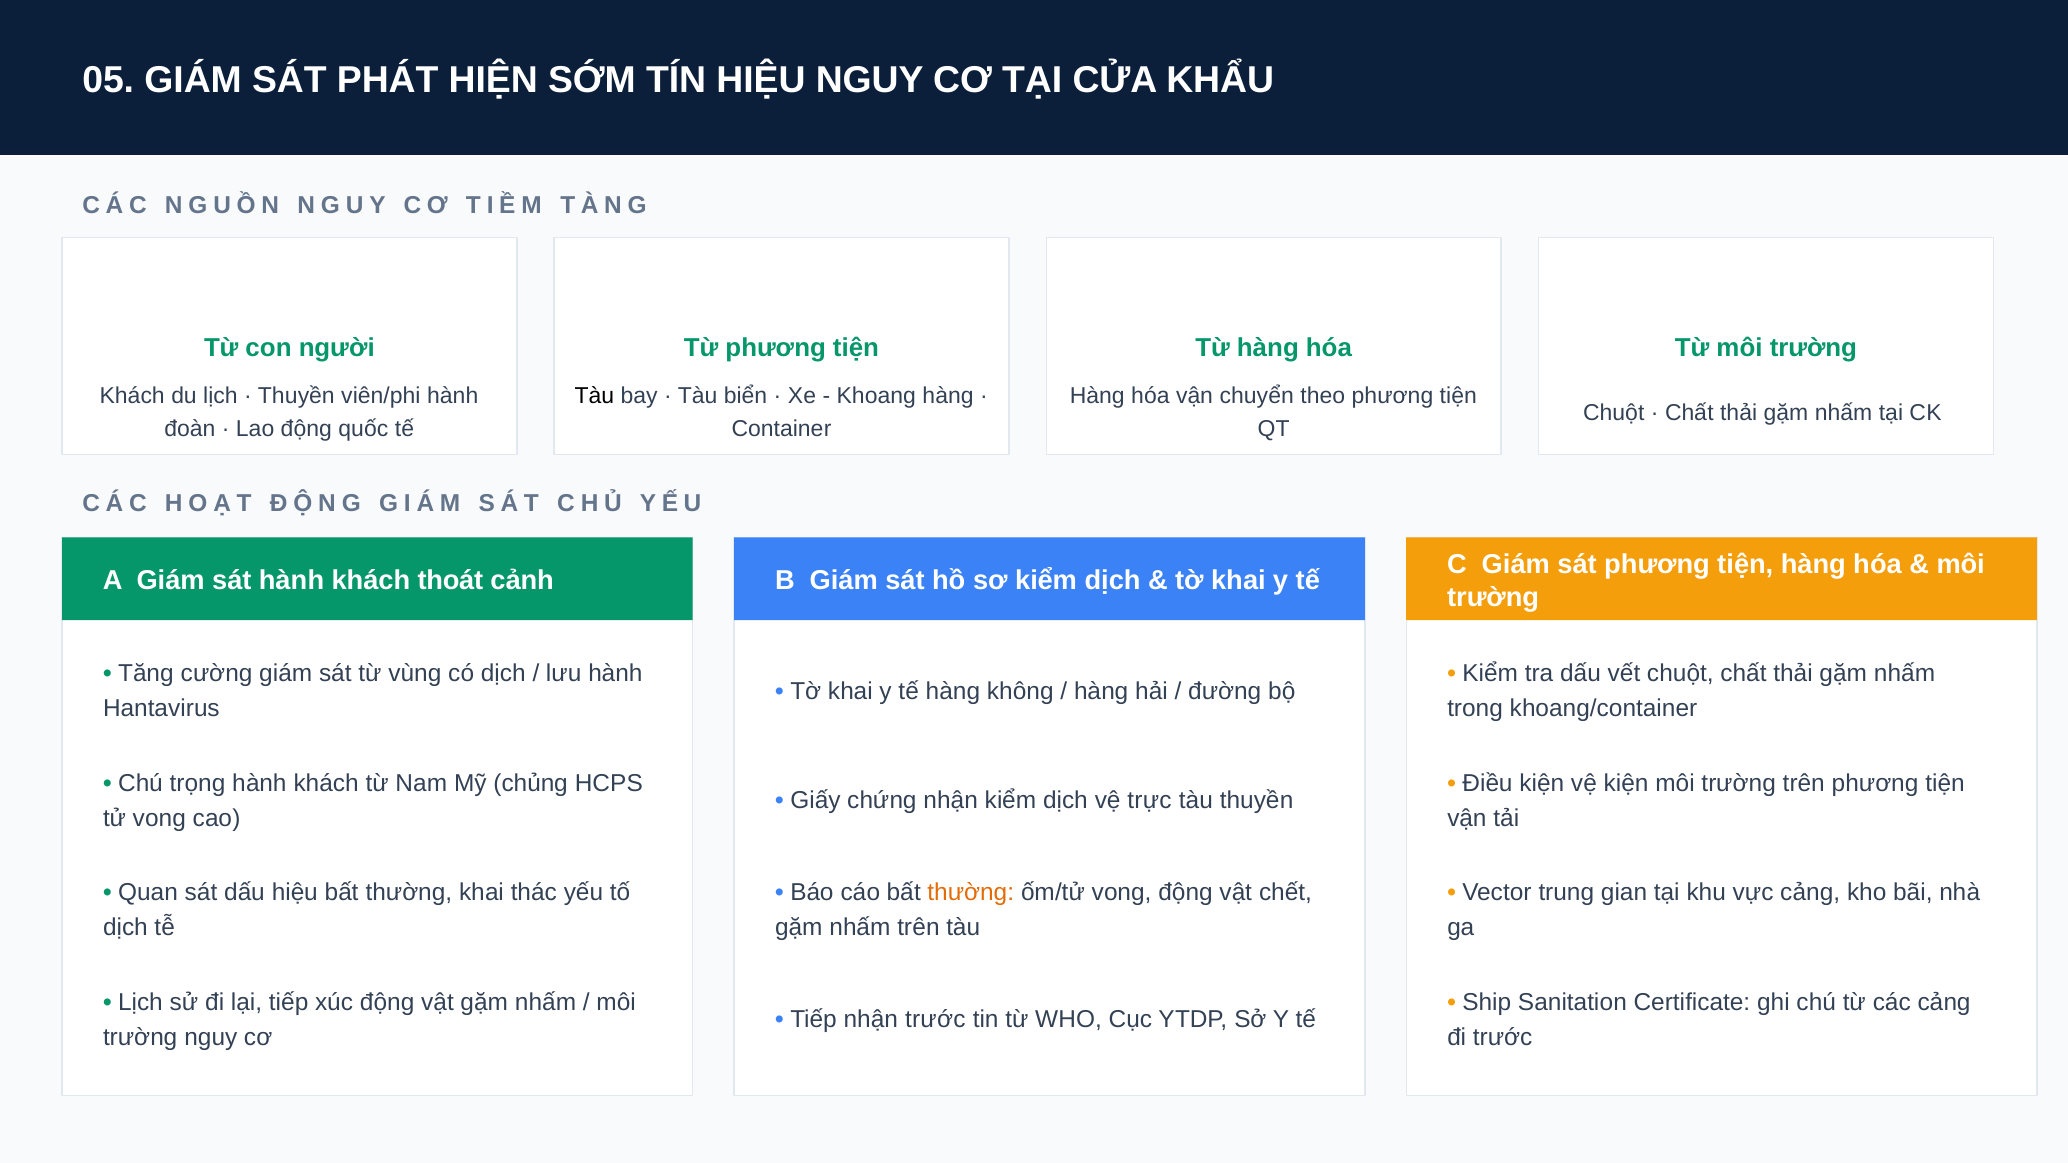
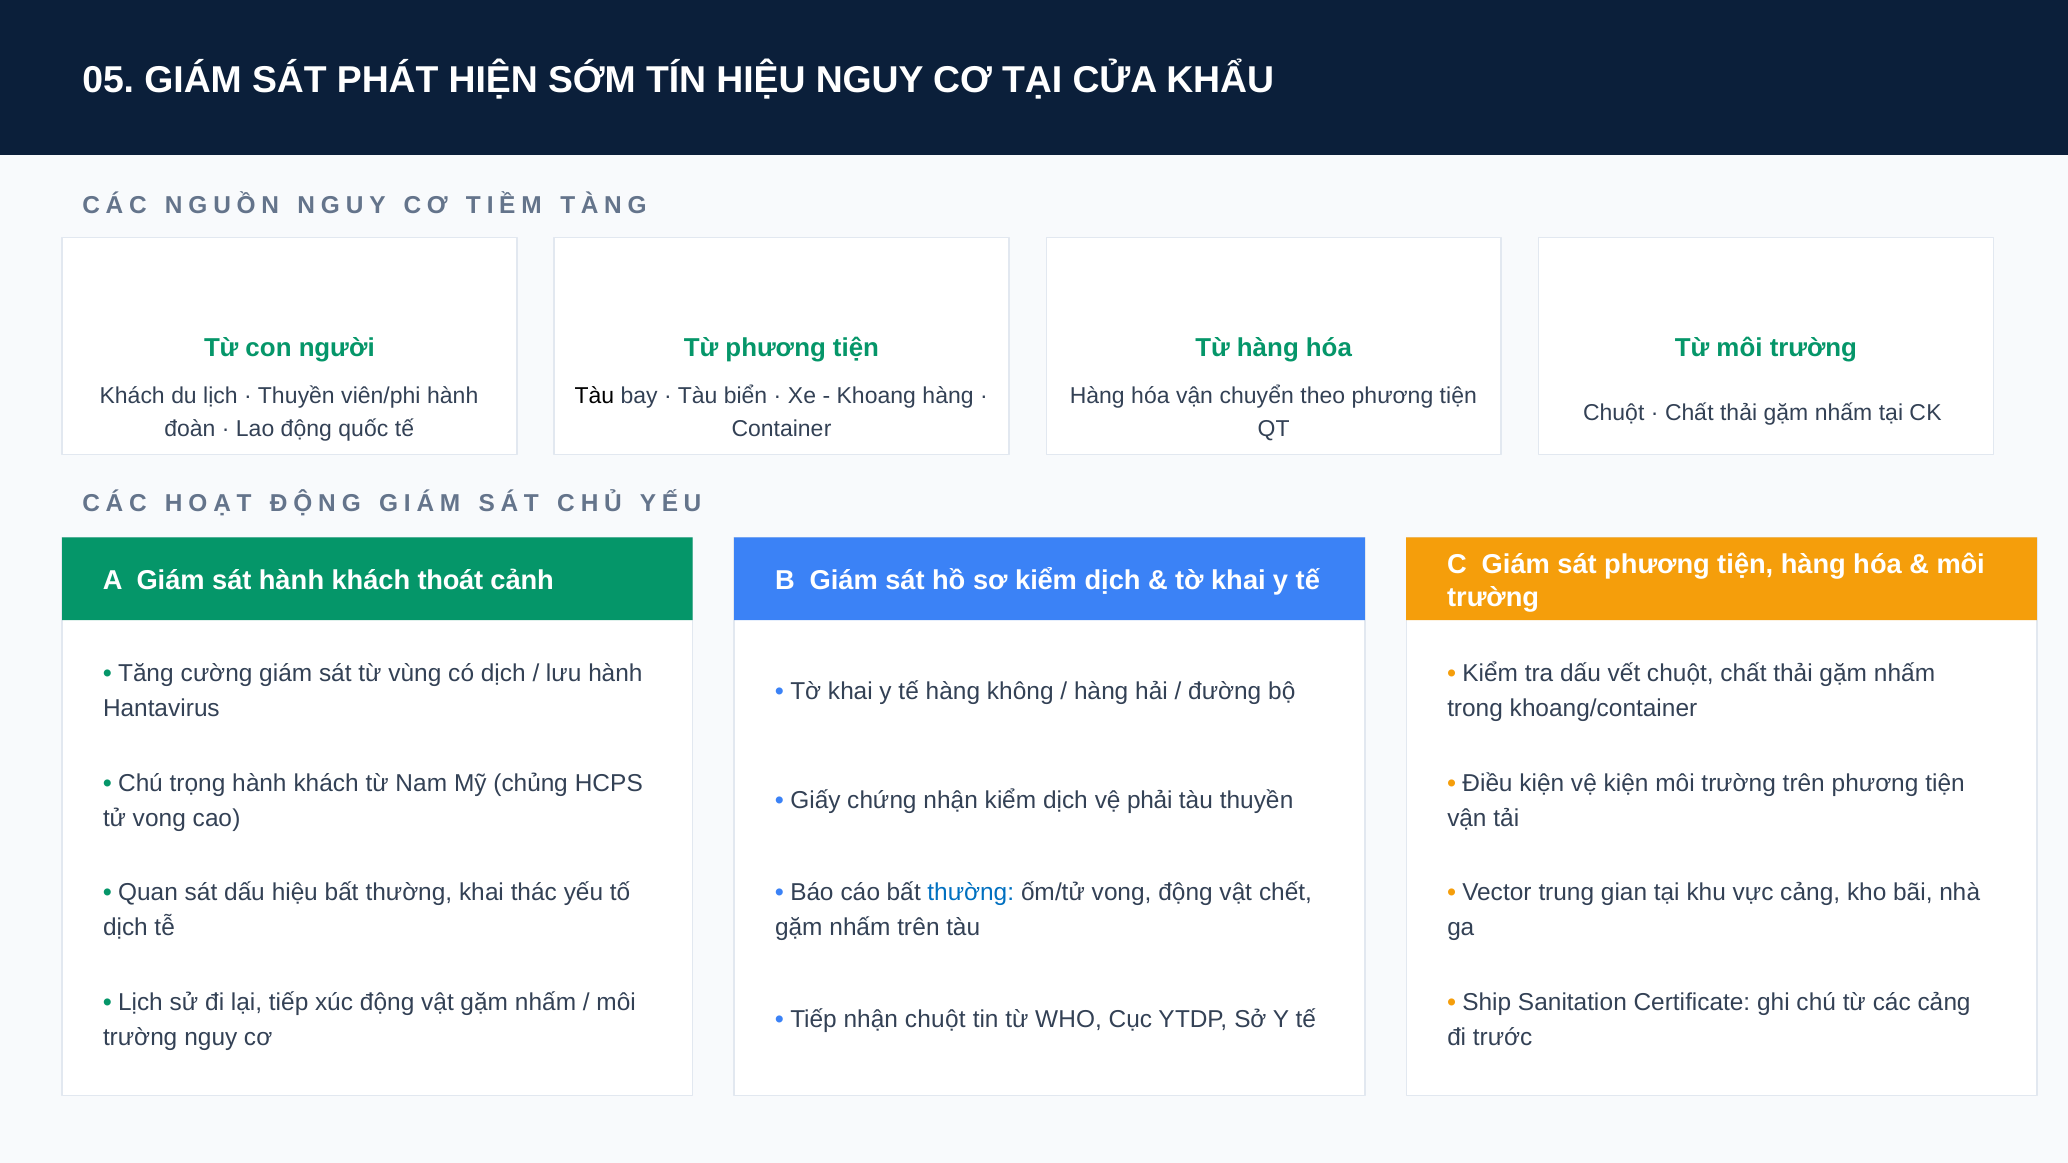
trực: trực -> phải (1150, 801)
thường colour: orange -> blue (971, 893)
nhận trước: trước -> chuột (935, 1020)
